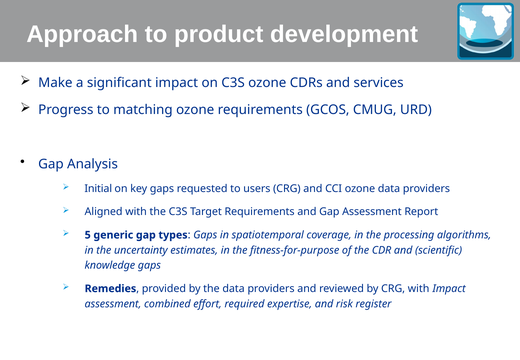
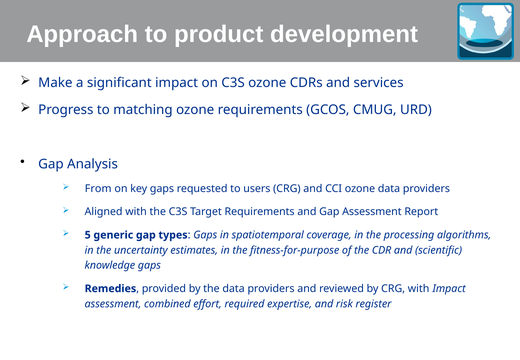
Initial: Initial -> From (98, 189)
